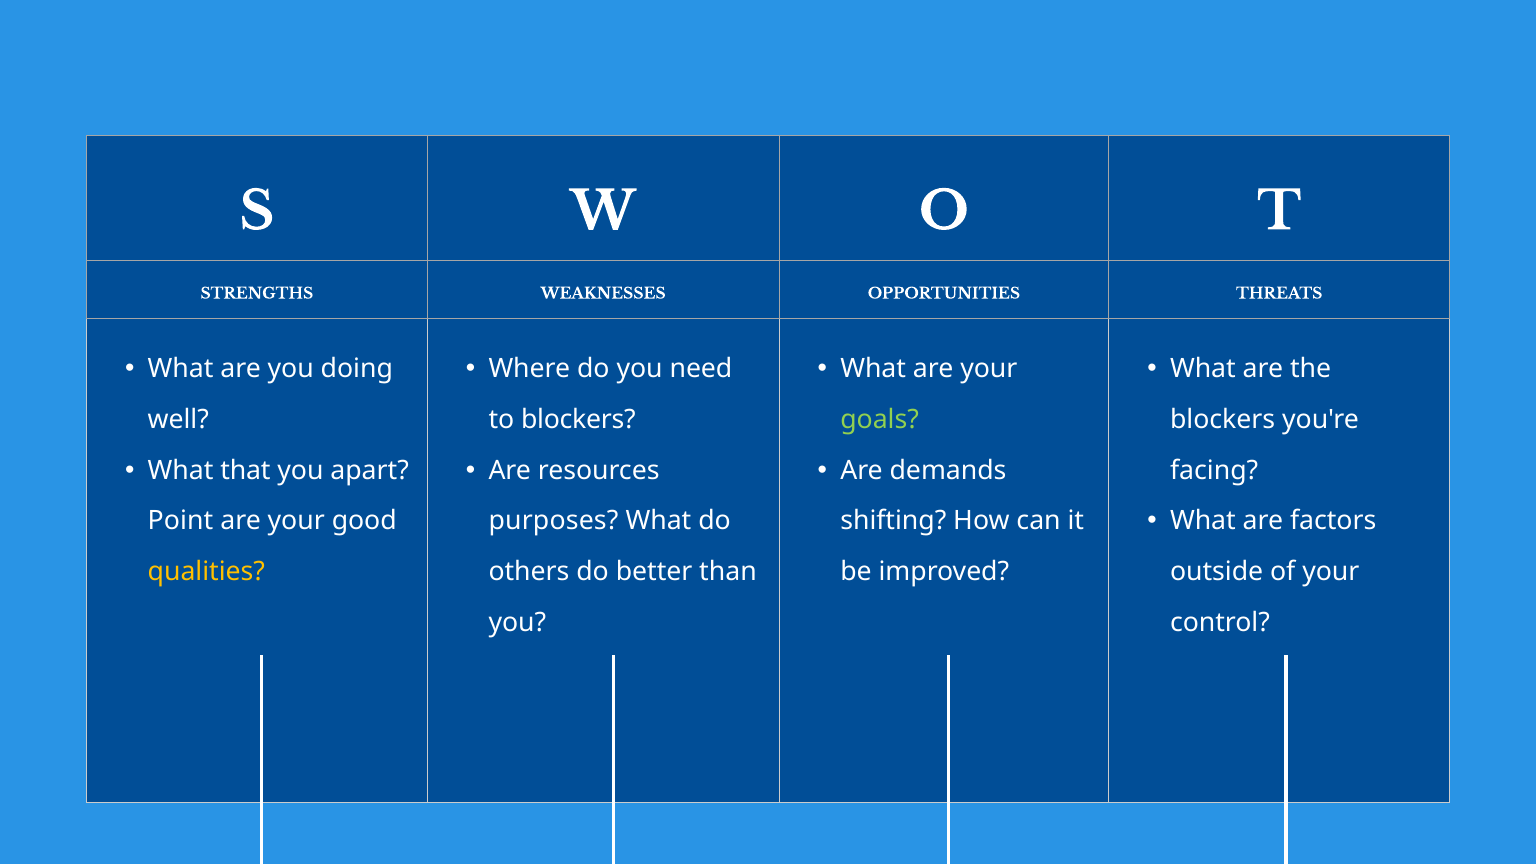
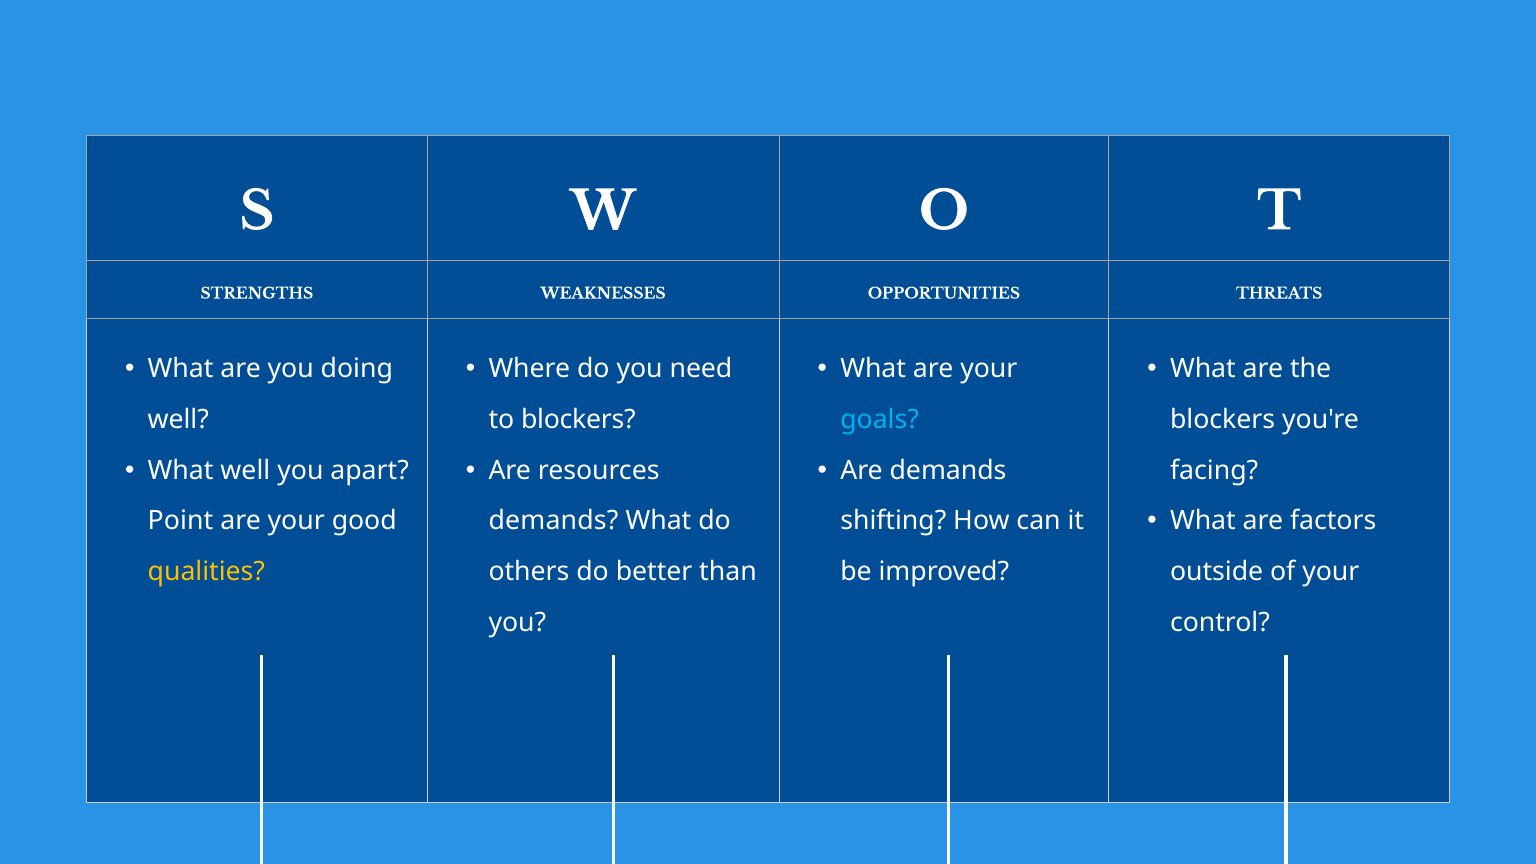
goals colour: light green -> light blue (880, 420)
What that: that -> well (245, 470)
purposes: purposes -> demands (554, 521)
